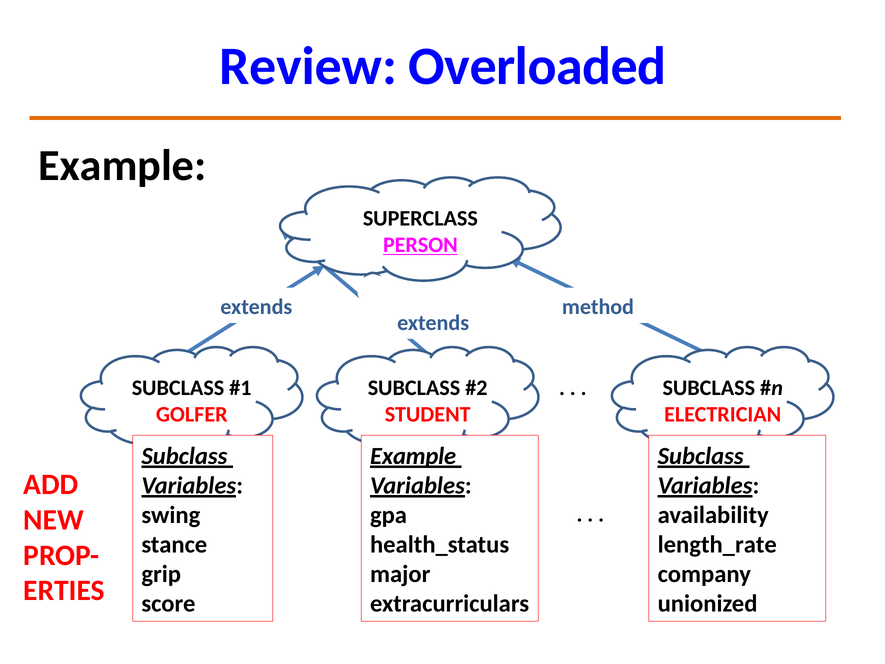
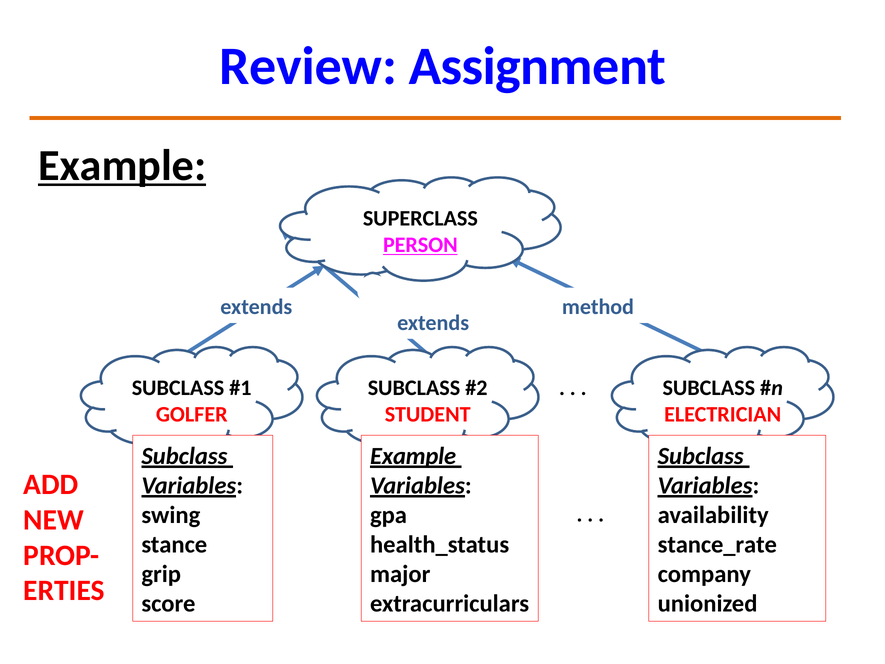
Overloaded: Overloaded -> Assignment (537, 66)
Example underline: none -> present (122, 166)
length_rate: length_rate -> stance_rate (717, 544)
